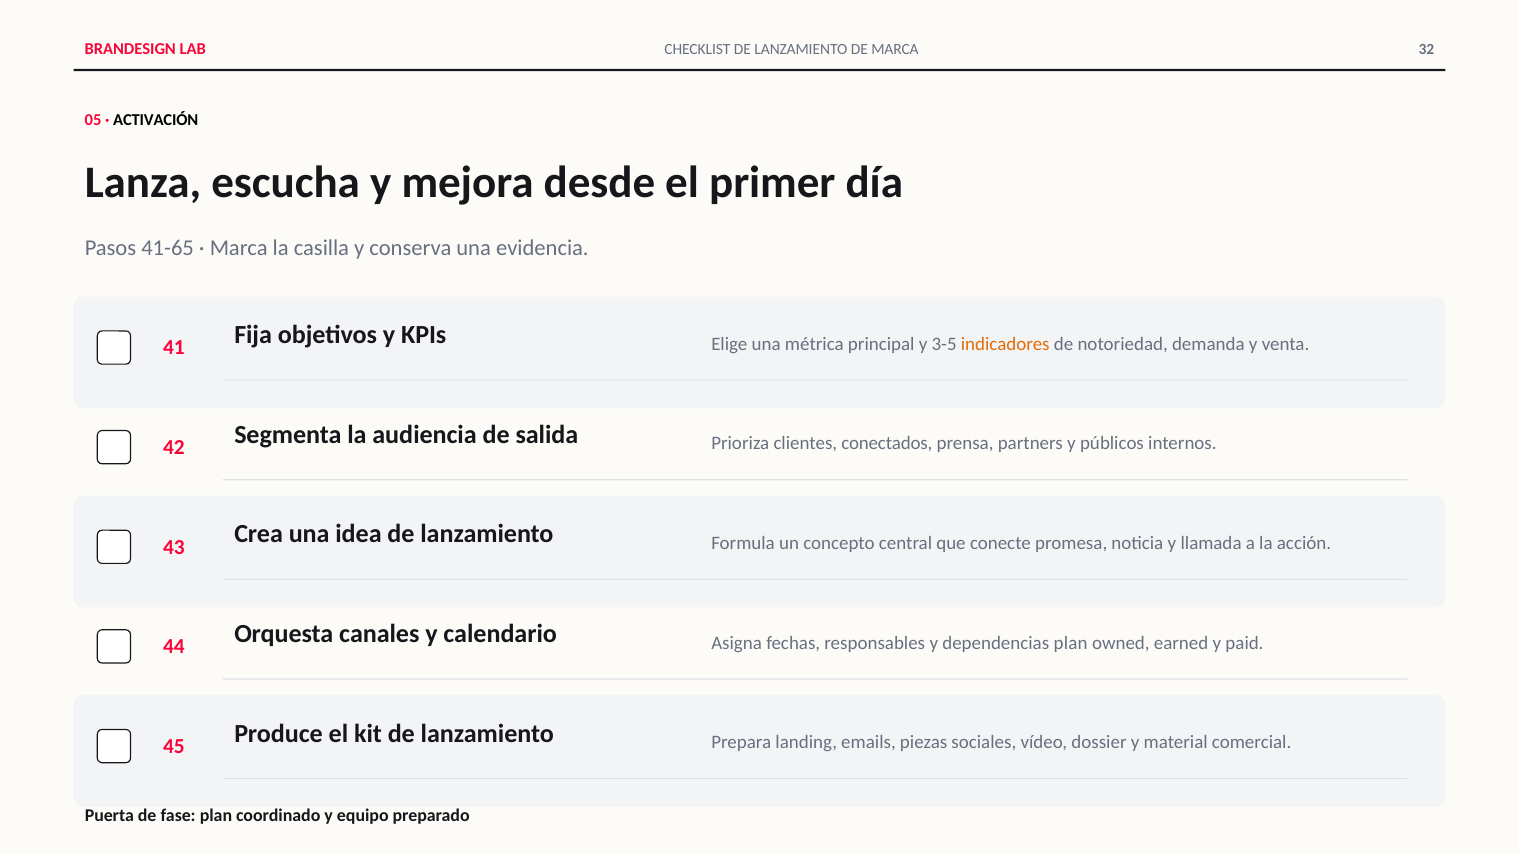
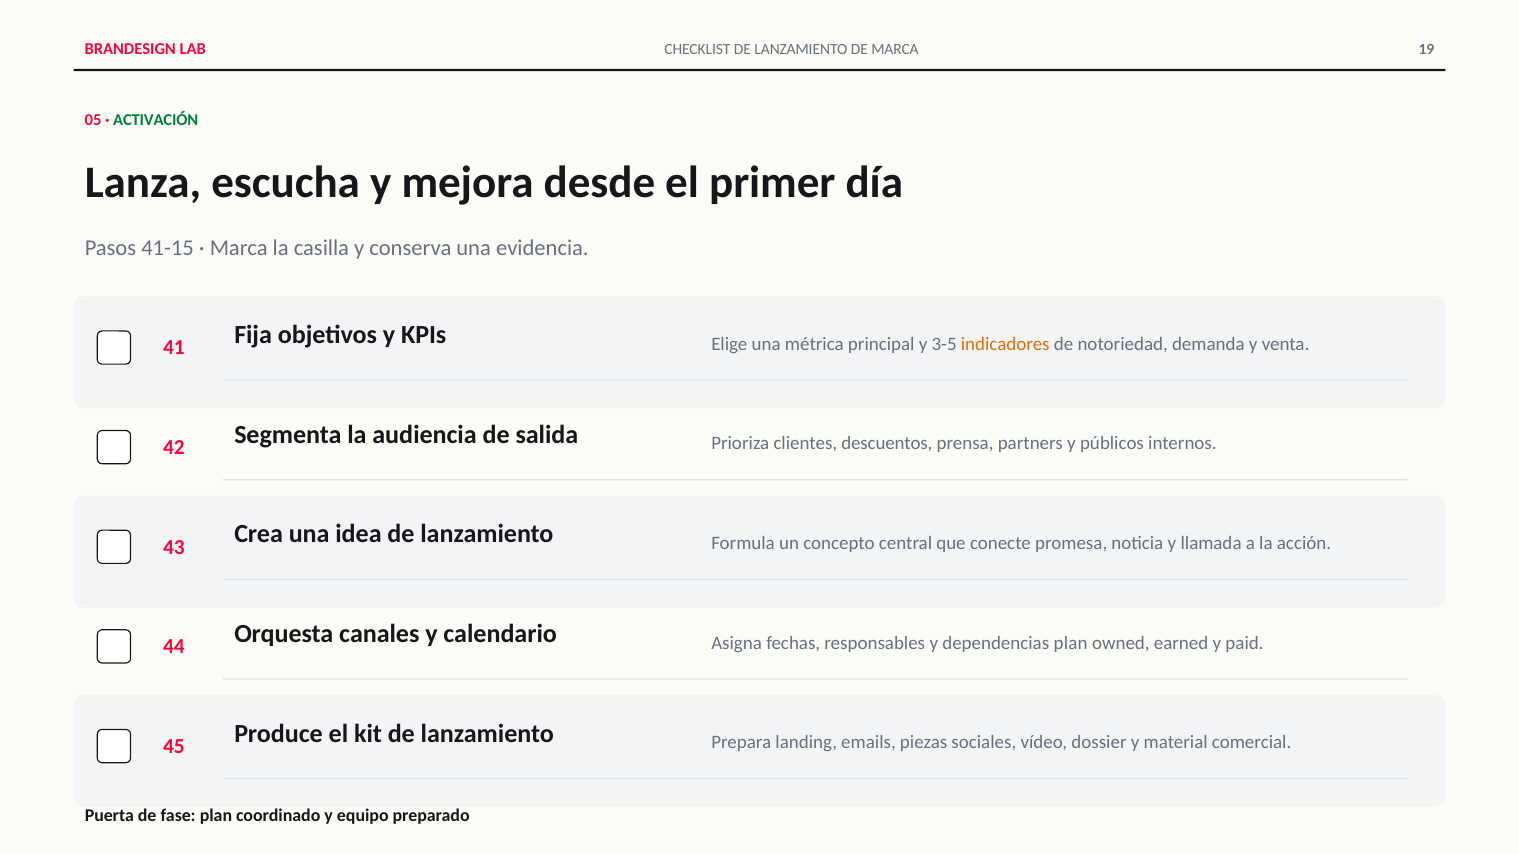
32: 32 -> 19 (1426, 49)
ACTIVACIÓN colour: black -> green (156, 120)
41-65: 41-65 -> 41-15 (168, 248)
conectados: conectados -> descuentos (887, 444)
